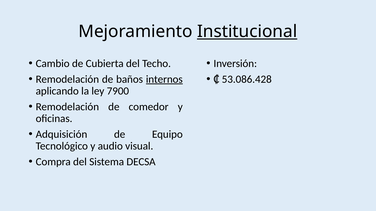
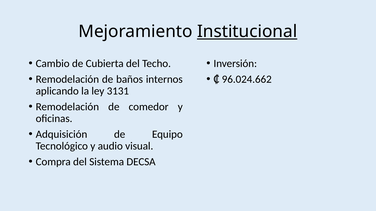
internos underline: present -> none (164, 79)
53.086.428: 53.086.428 -> 96.024.662 (247, 79)
7900: 7900 -> 3131 (118, 91)
